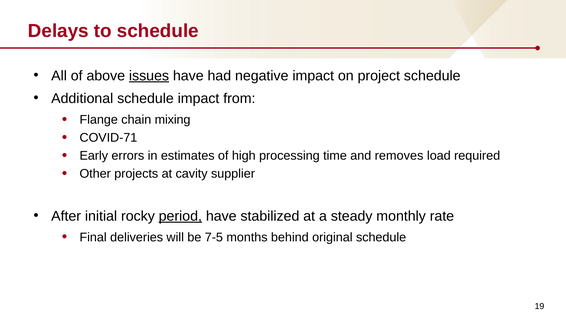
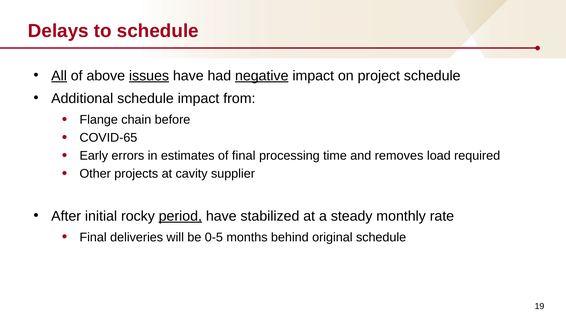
All underline: none -> present (59, 76)
negative underline: none -> present (262, 76)
mixing: mixing -> before (173, 120)
COVID-71: COVID-71 -> COVID-65 (108, 138)
of high: high -> final (244, 156)
7-5: 7-5 -> 0-5 (214, 238)
